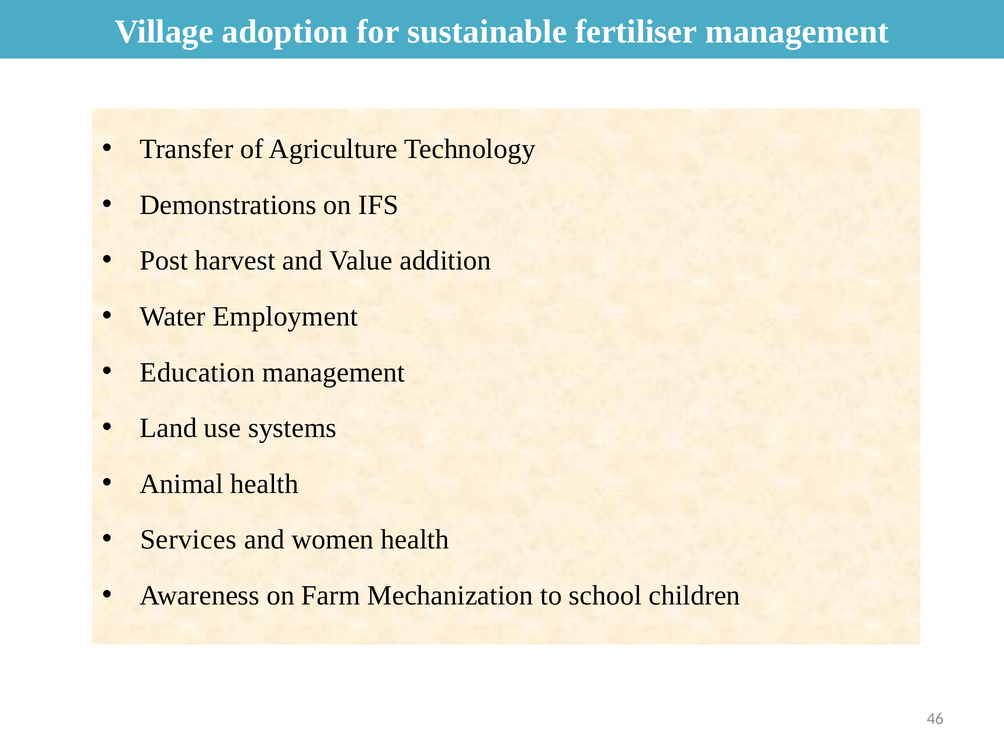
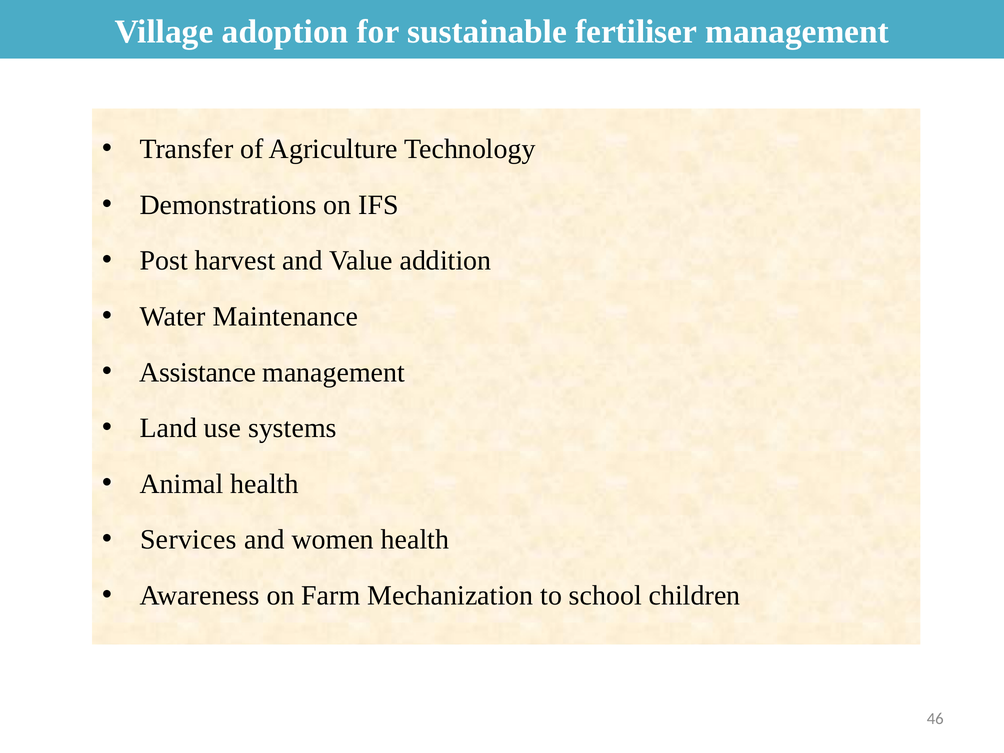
Employment: Employment -> Maintenance (285, 317)
Education: Education -> Assistance (198, 372)
